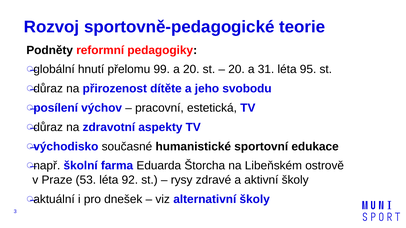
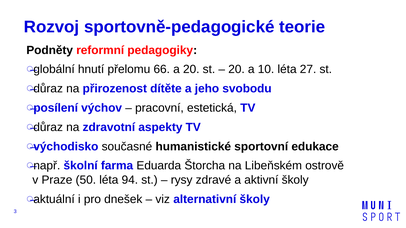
99: 99 -> 66 (162, 70)
31: 31 -> 10 (266, 70)
95: 95 -> 27 (308, 70)
53: 53 -> 50 (86, 180)
92: 92 -> 94 (130, 180)
